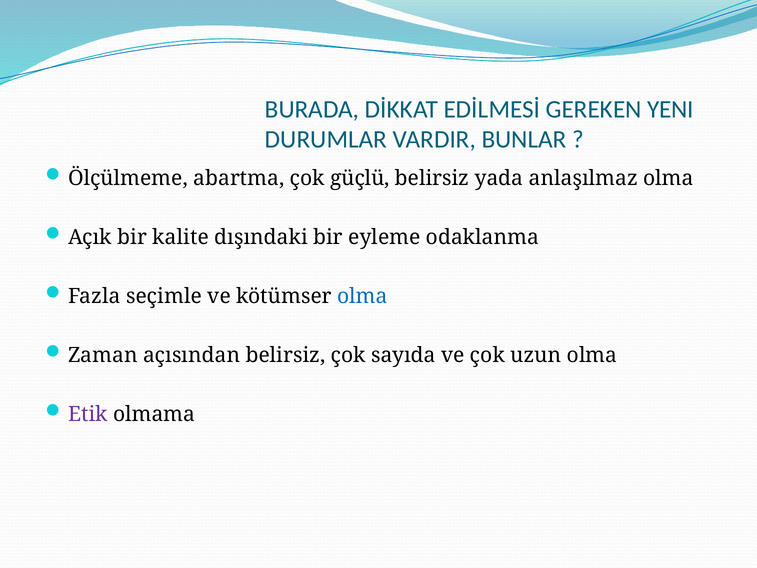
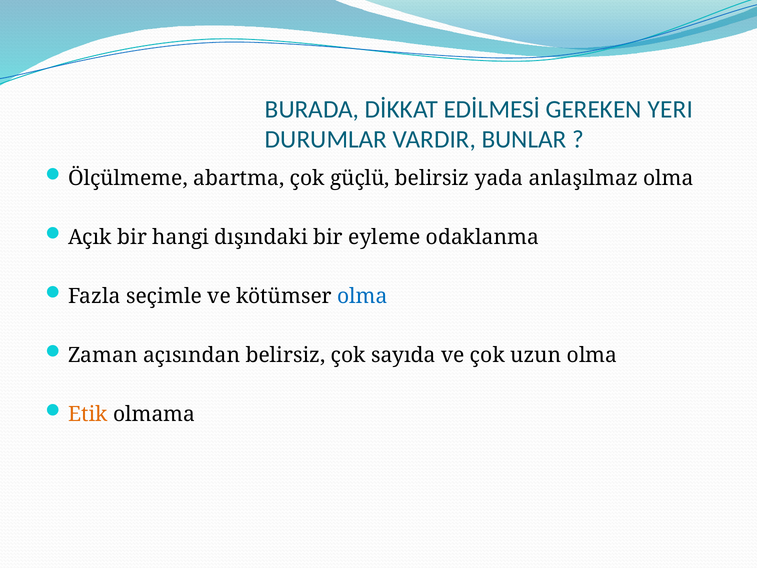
YENI: YENI -> YERI (670, 109)
kalite: kalite -> hangi (181, 237)
Etik colour: purple -> orange (88, 414)
